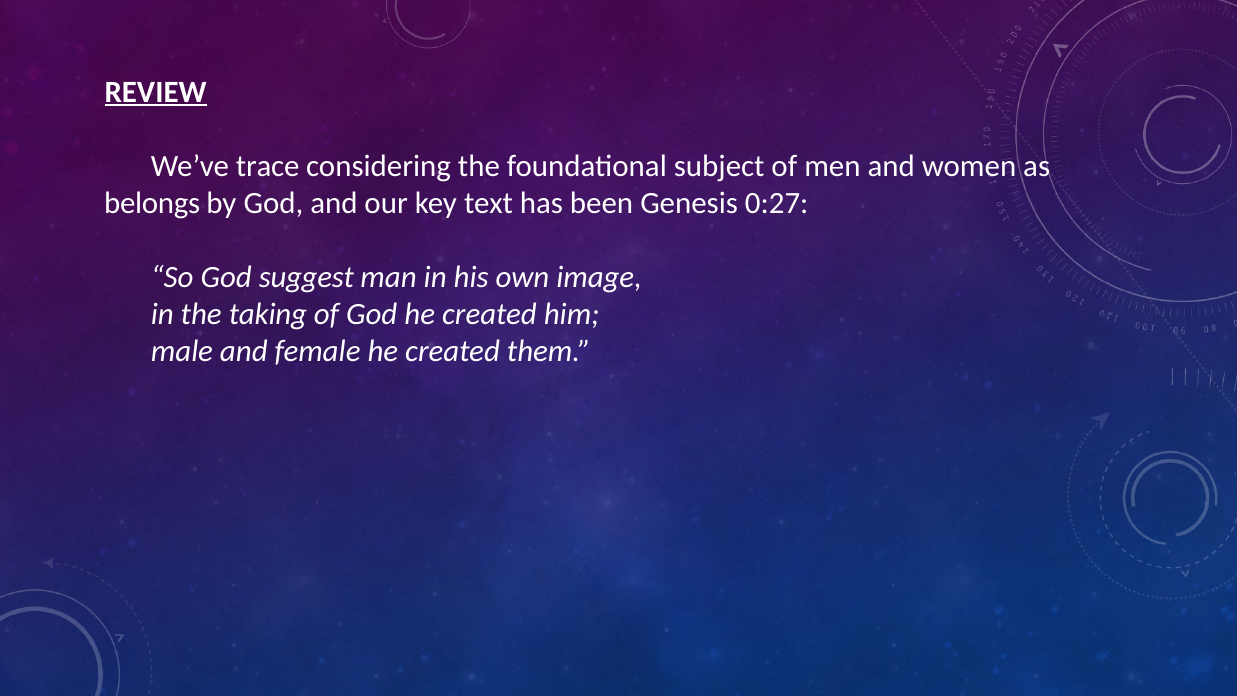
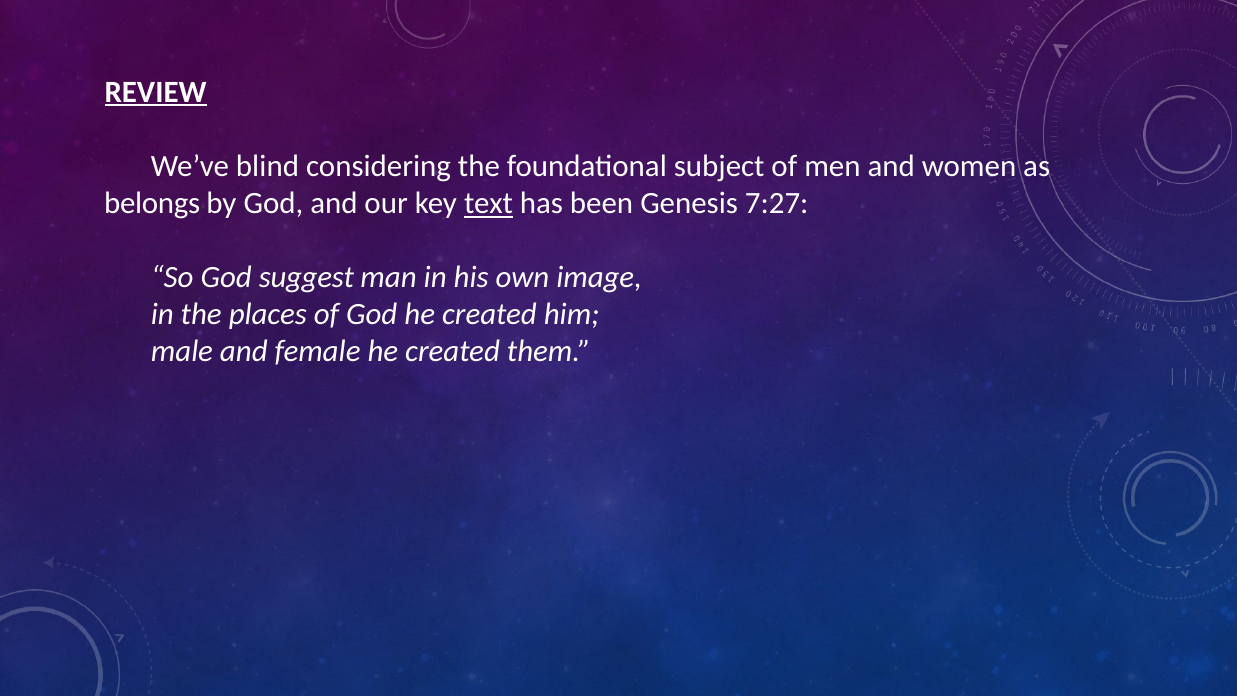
trace: trace -> blind (268, 166)
text underline: none -> present (489, 203)
0:27: 0:27 -> 7:27 (777, 203)
taking: taking -> places (268, 315)
